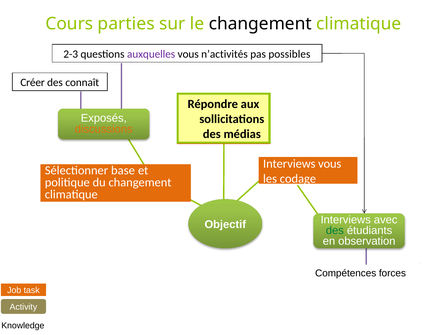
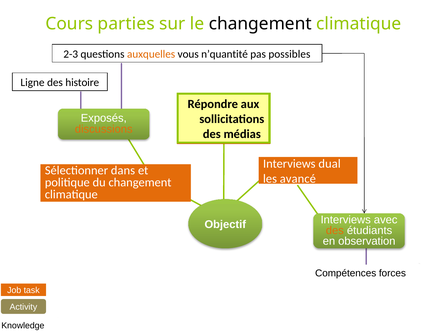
auxquelles colour: purple -> orange (151, 54)
n’activités: n’activités -> n’quantité (225, 54)
Créer: Créer -> Ligne (32, 83)
connaît: connaît -> histoire (82, 83)
Interviews vous: vous -> dual (330, 164)
base: base -> dans (123, 171)
codage: codage -> avancé (298, 179)
des colour: green -> orange (335, 231)
